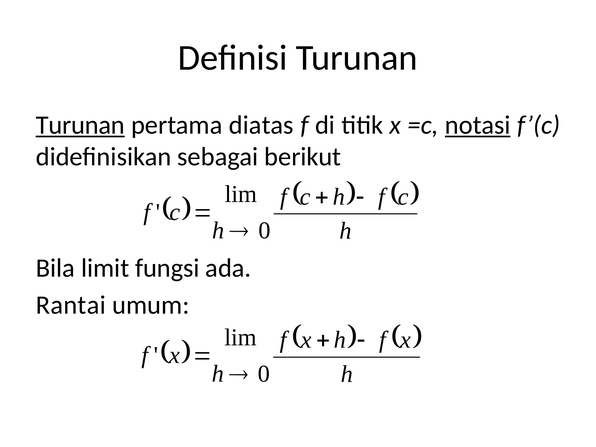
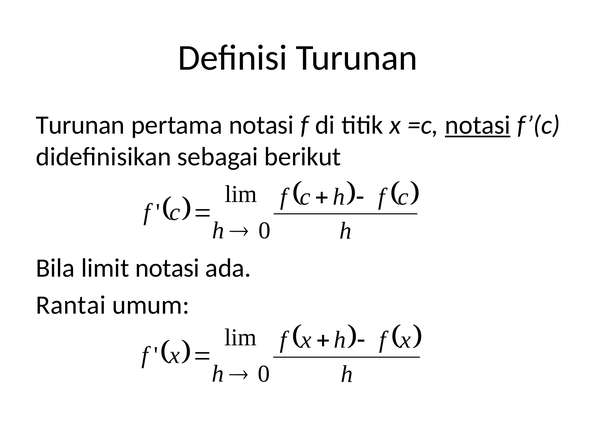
Turunan underline: present -> none (80, 125)
pertama diatas: diatas -> notasi (261, 125)
limit fungsi: fungsi -> notasi (167, 268)
